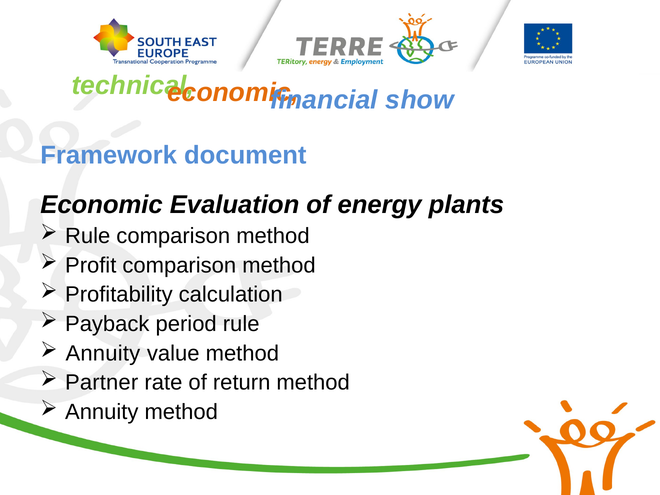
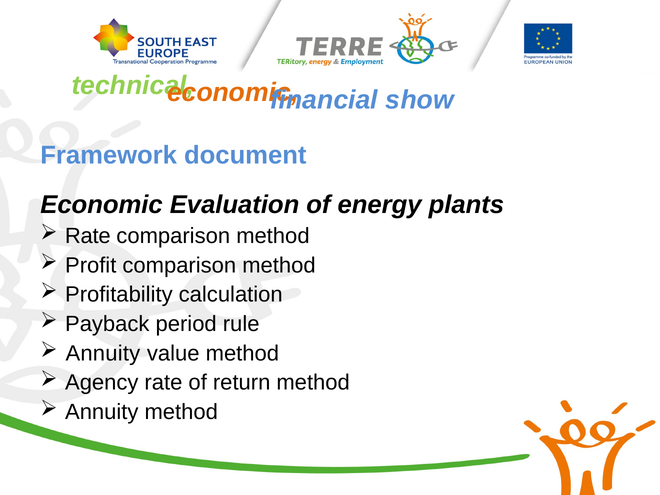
Rule: Rule -> Rate (88, 236)
Partner: Partner -> Agency (102, 383)
